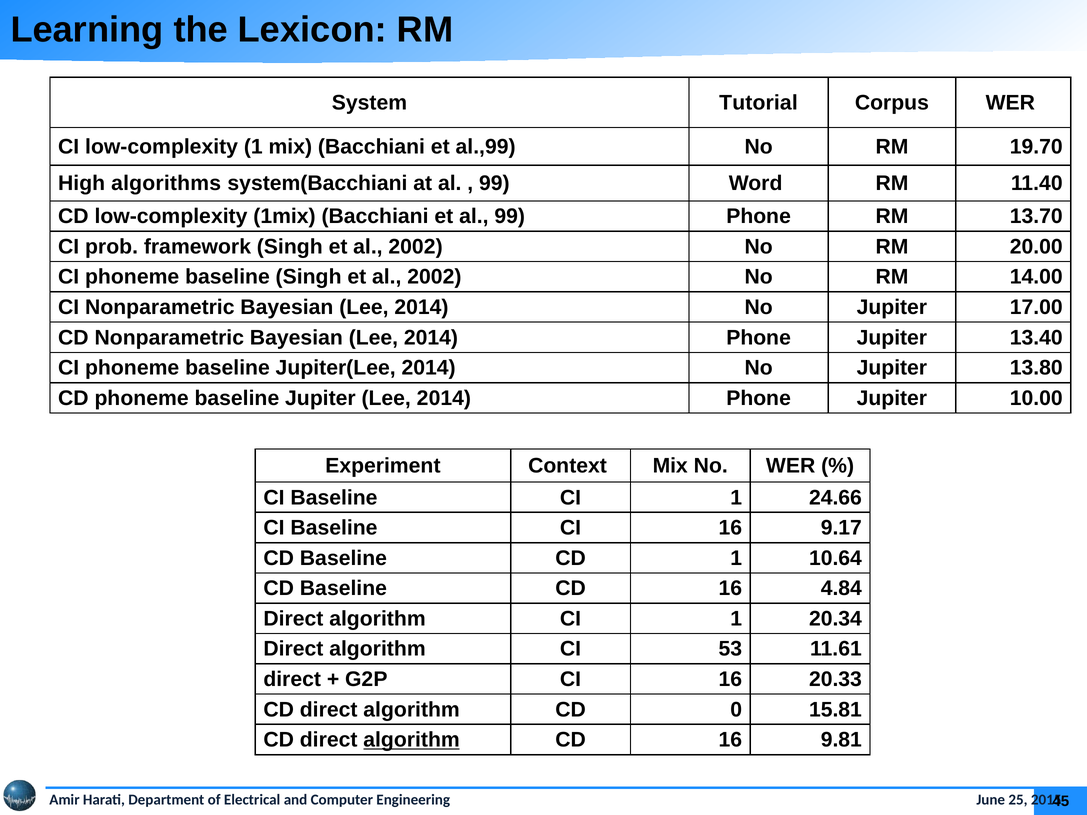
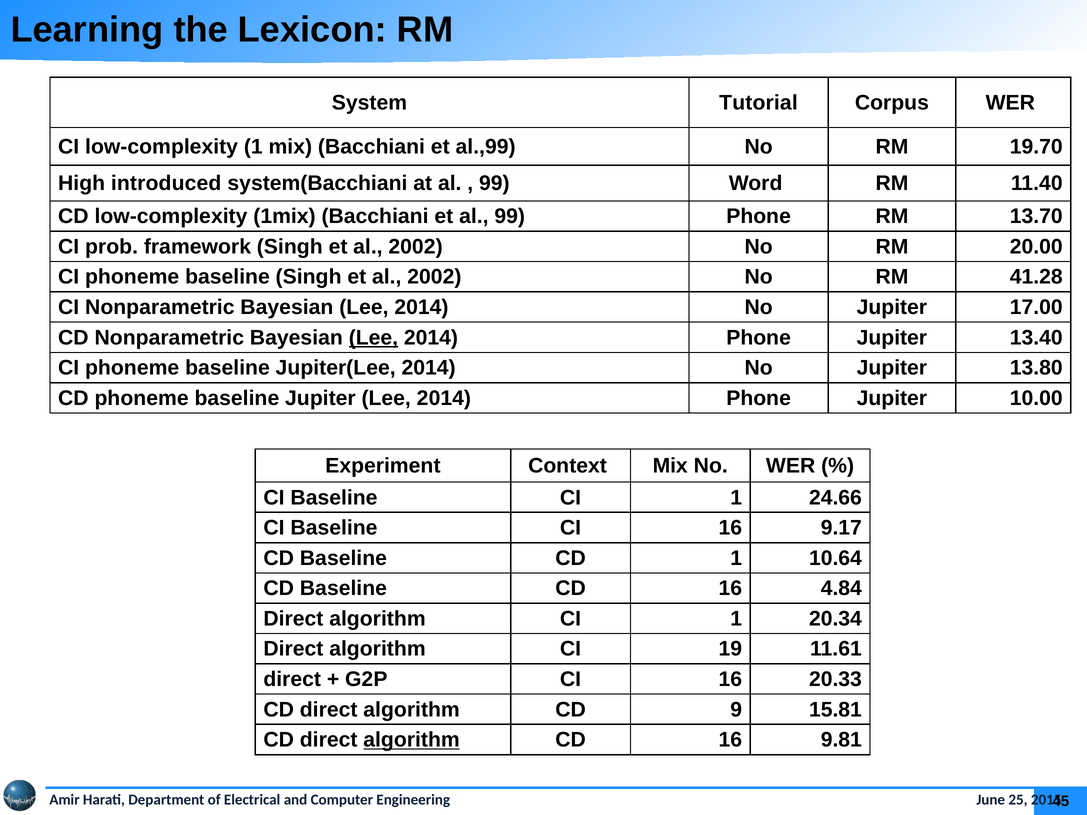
algorithms: algorithms -> introduced (166, 184)
14.00: 14.00 -> 41.28 (1036, 277)
Lee underline: none -> present (373, 338)
53: 53 -> 19 (730, 649)
0: 0 -> 9 (736, 710)
